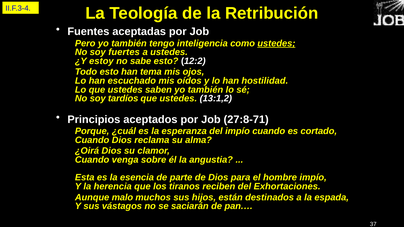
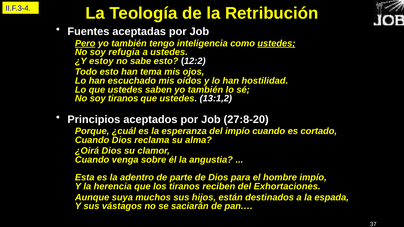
Pero underline: none -> present (85, 43)
fuertes: fuertes -> refugia (124, 52)
soy tardíos: tardíos -> tiranos (123, 99)
27:8-71: 27:8-71 -> 27:8-20 (246, 120)
esencia: esencia -> adentro (137, 178)
malo: malo -> suya (122, 198)
